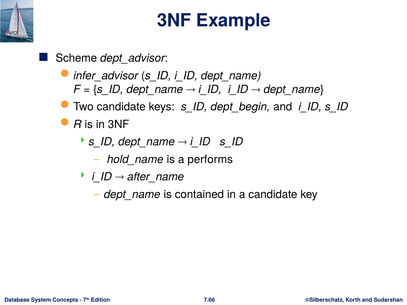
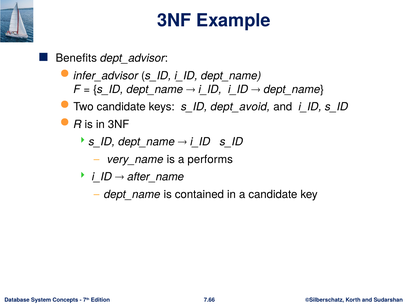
Scheme: Scheme -> Benefits (76, 58)
dept_begin: dept_begin -> dept_avoid (240, 107)
hold_name: hold_name -> very_name (135, 160)
